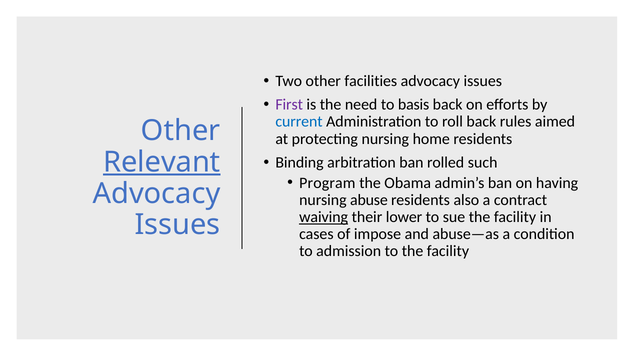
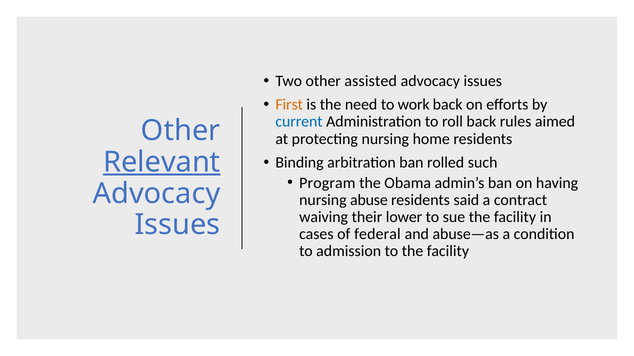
facilities: facilities -> assisted (371, 81)
First colour: purple -> orange (289, 105)
basis: basis -> work (414, 105)
also: also -> said (466, 200)
waiving underline: present -> none (324, 217)
impose: impose -> federal (377, 234)
